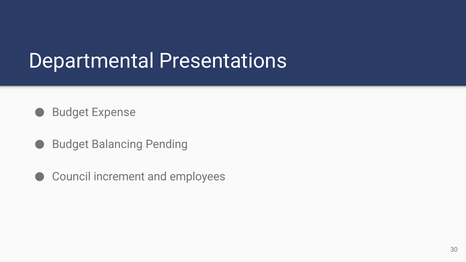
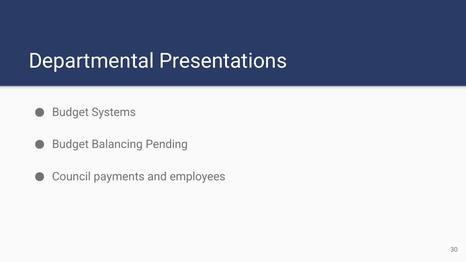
Expense: Expense -> Systems (114, 112)
increment: increment -> payments (119, 177)
